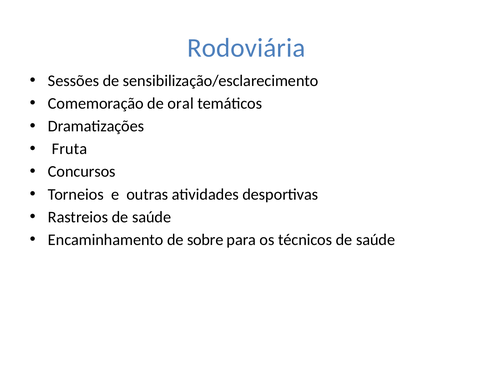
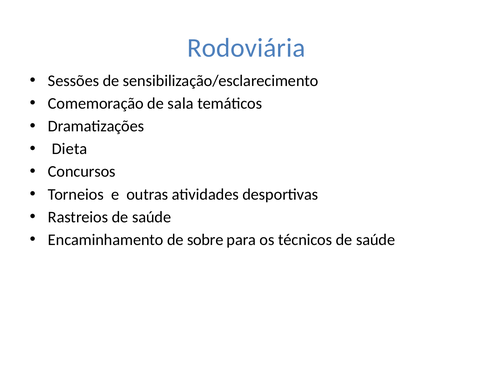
oral: oral -> sala (181, 103)
Fruta: Fruta -> Dieta (70, 149)
